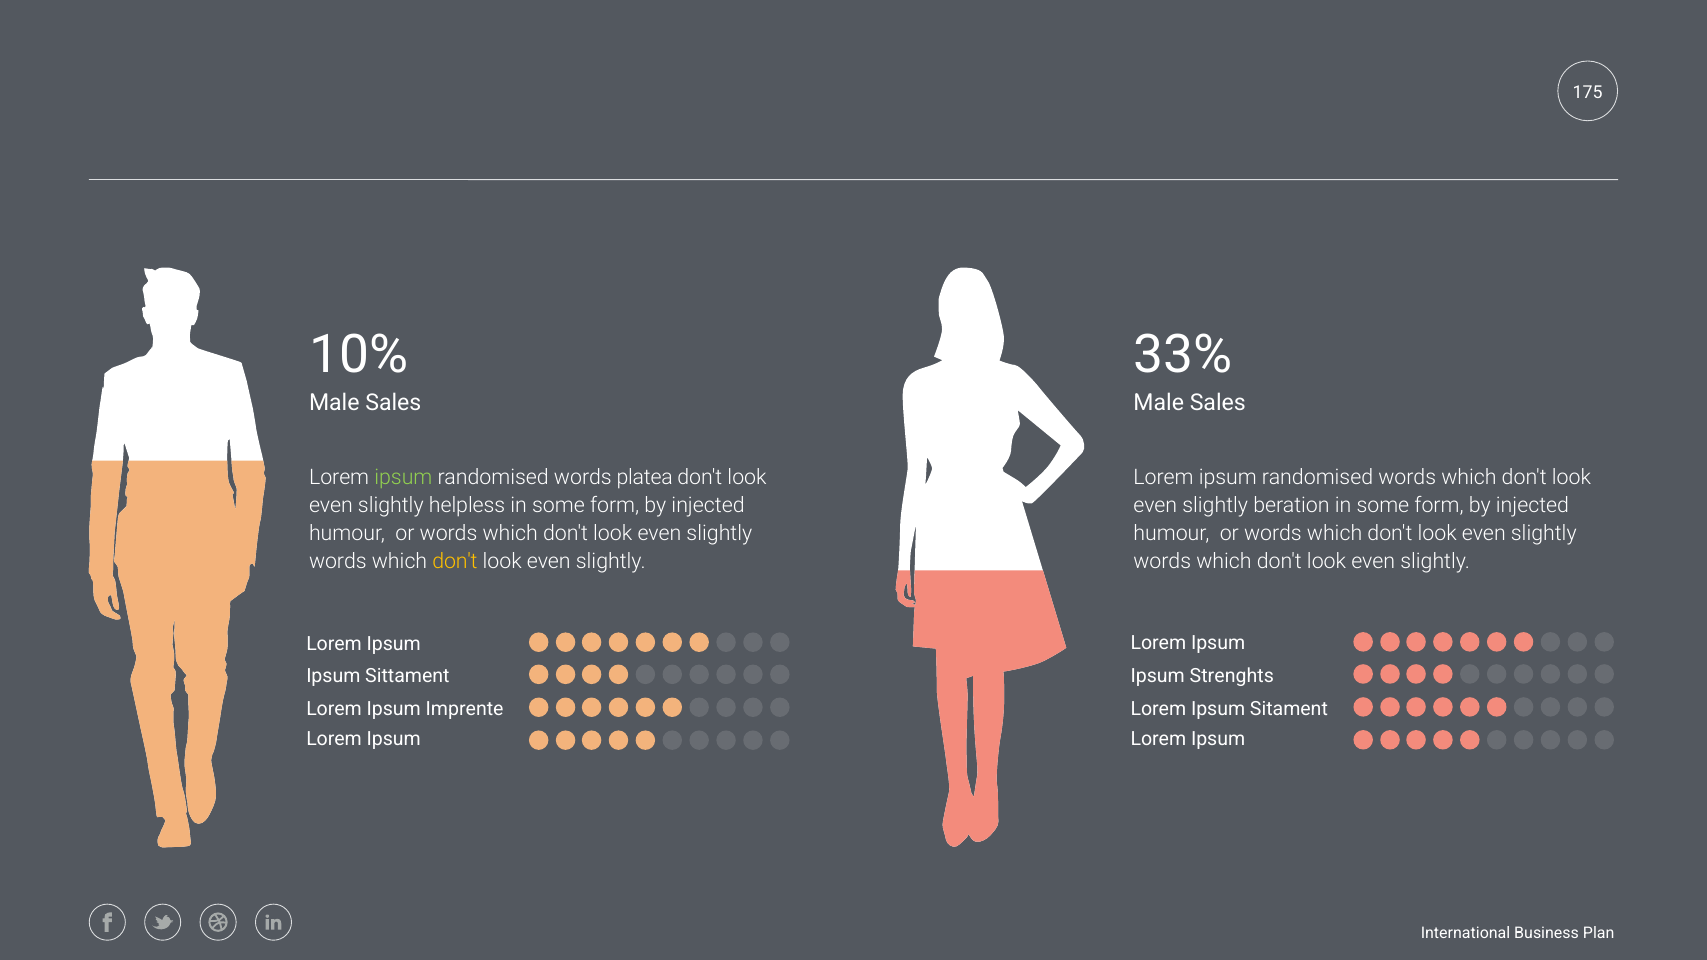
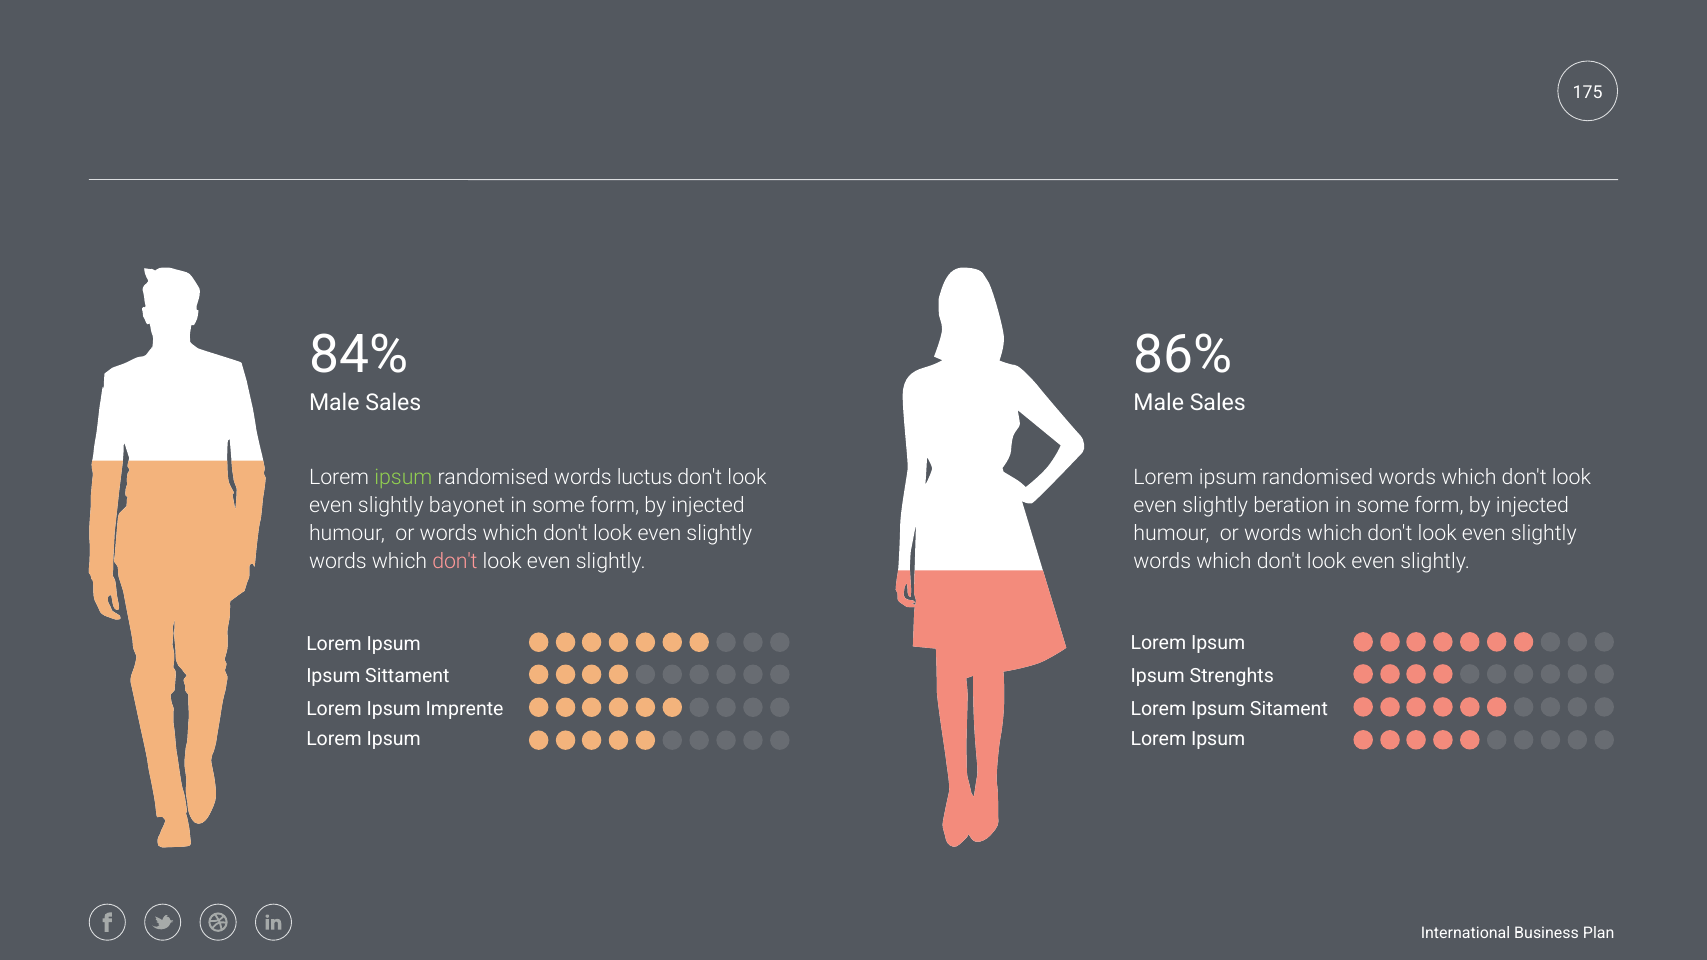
33%: 33% -> 86% (1183, 355)
10%: 10% -> 84% (359, 355)
platea: platea -> luctus (645, 478)
helpless: helpless -> bayonet (467, 506)
don't colour: yellow -> pink (455, 562)
